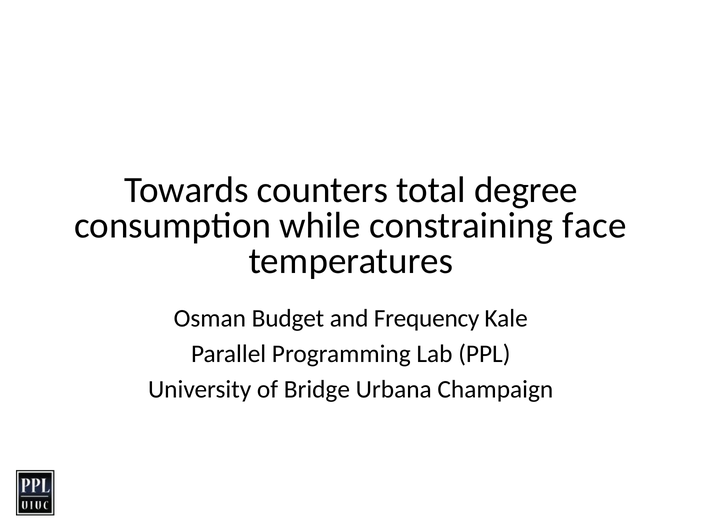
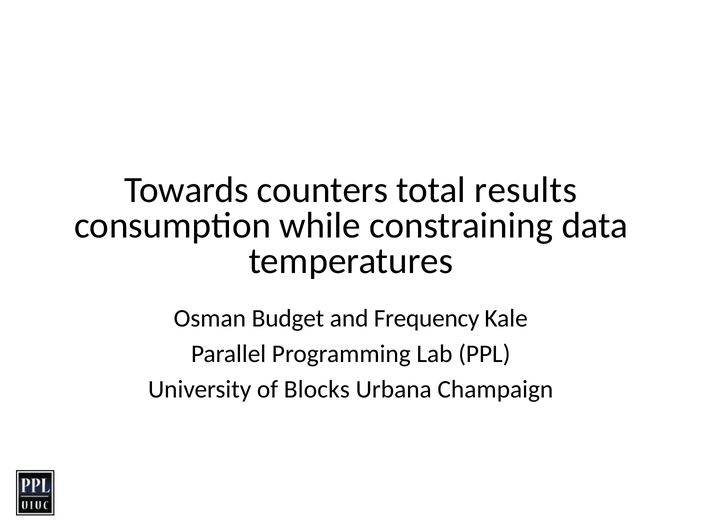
degree: degree -> results (526, 190)
face: face -> data (595, 226)
Bridge: Bridge -> Blocks (317, 390)
